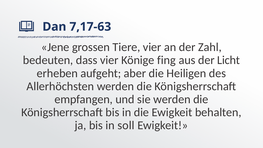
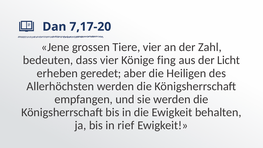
7,17-63: 7,17-63 -> 7,17-20 (90, 27)
aufgeht: aufgeht -> geredet (101, 73)
soll: soll -> rief (126, 125)
